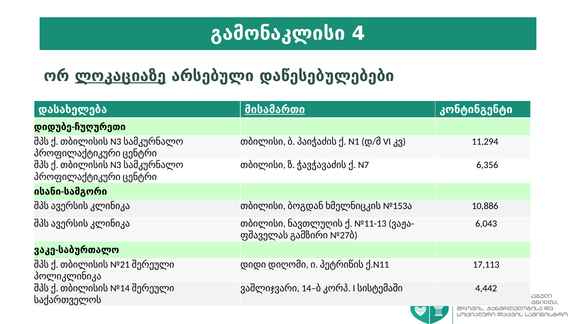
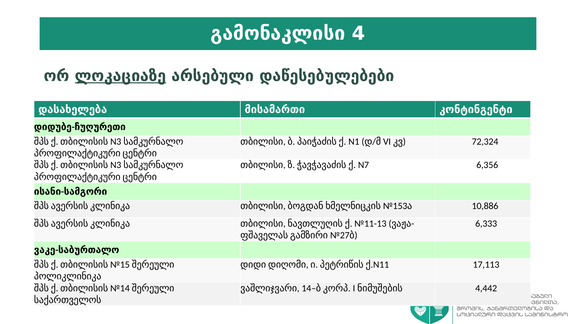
მისამართი underline: present -> none (275, 110)
11,294: 11,294 -> 72,324 (485, 142)
6,043: 6,043 -> 6,333 (486, 224)
№21: №21 -> №15 (120, 265)
სისტემაში: სისტემაში -> ნიმუშების (380, 288)
